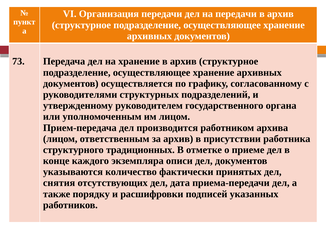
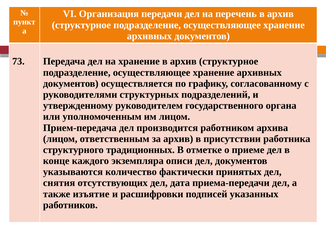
на передачи: передачи -> перечень (236, 14)
порядку: порядку -> изъятие (91, 194)
